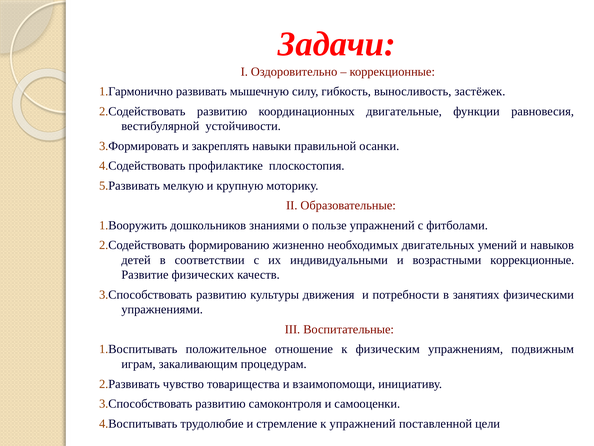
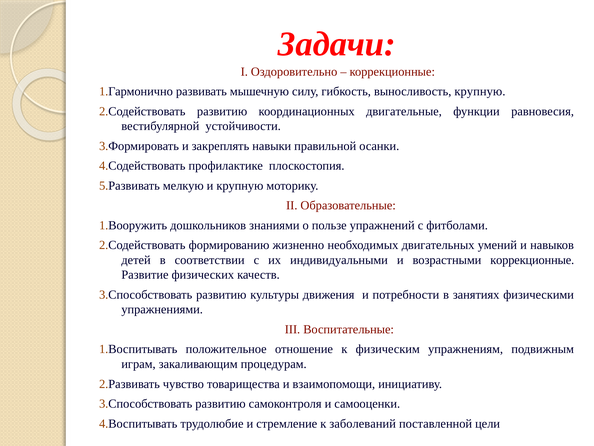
выносливость застёжек: застёжек -> крупную (480, 91)
к упражнений: упражнений -> заболеваний (363, 423)
